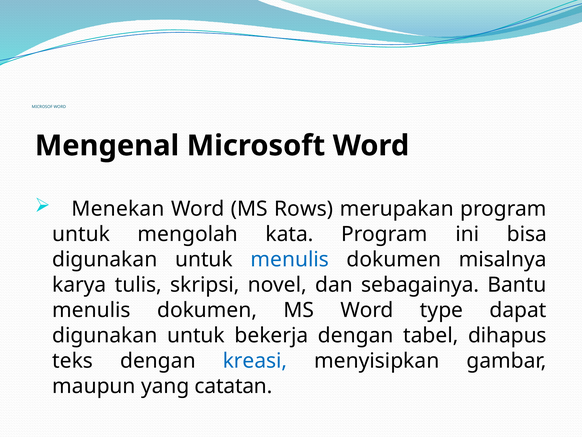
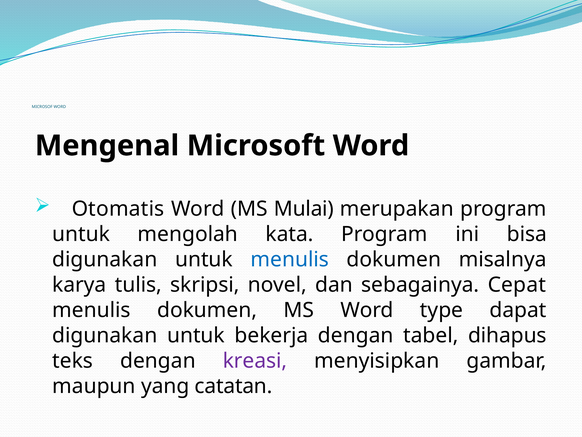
Menekan: Menekan -> Otomatis (118, 209)
Rows: Rows -> Mulai (304, 209)
Bantu: Bantu -> Cepat (517, 285)
kreasi colour: blue -> purple (255, 360)
